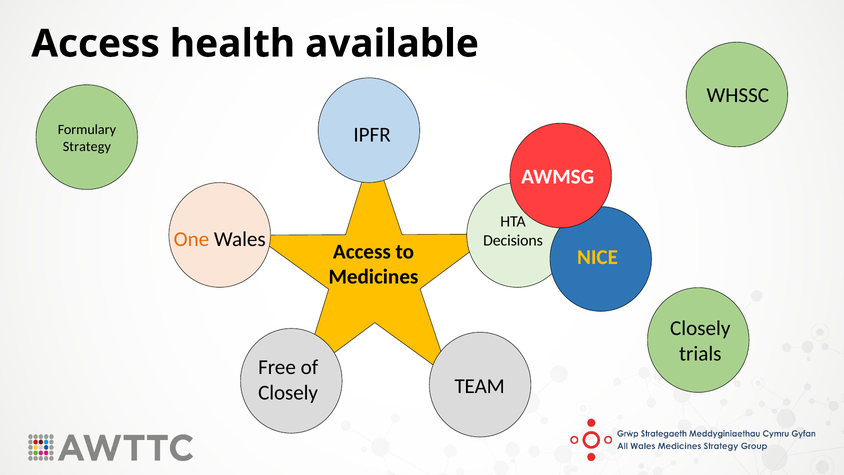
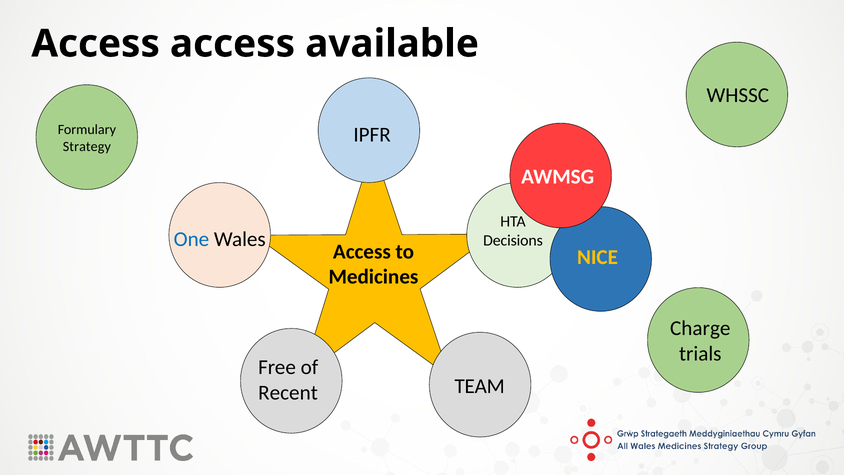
Access health: health -> access (232, 44)
One colour: orange -> blue (191, 239)
Closely: Closely -> Charge (700, 328)
Closely: Closely -> Recent (288, 393)
